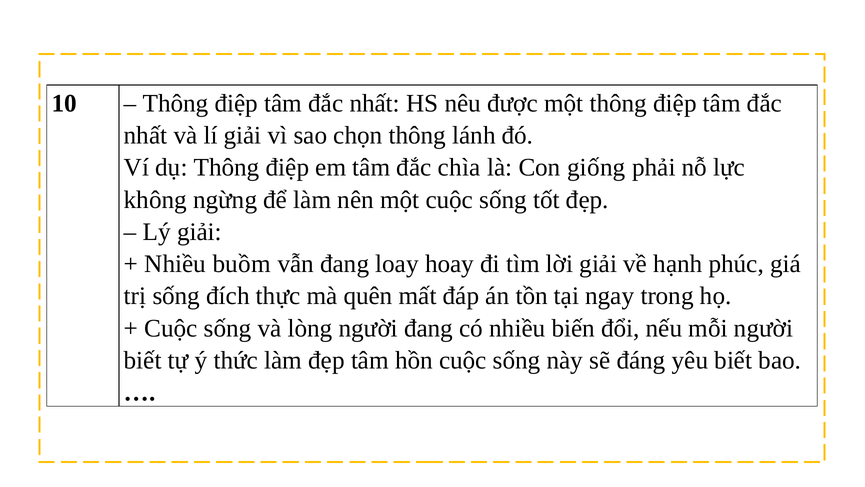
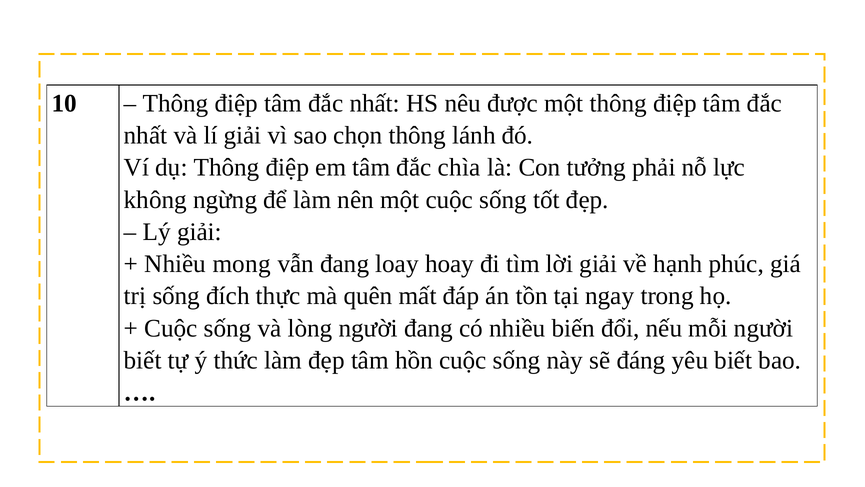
giống: giống -> tưởng (596, 167)
buồm: buồm -> mong (242, 264)
